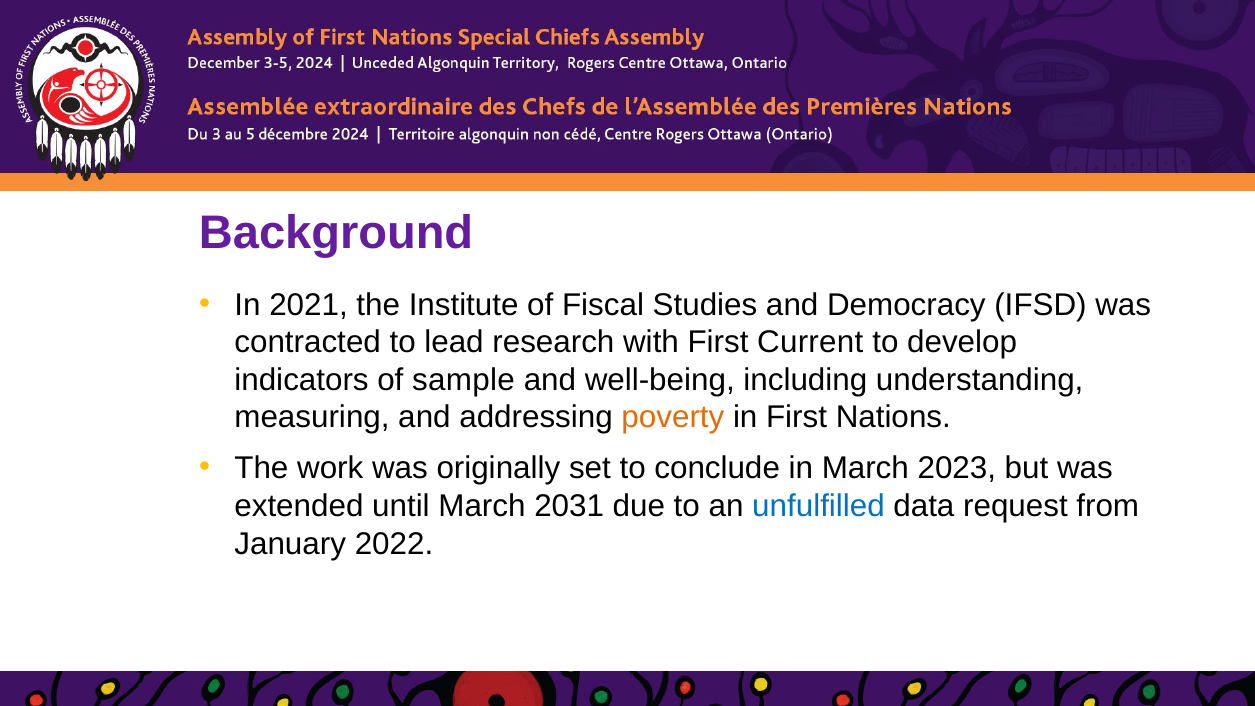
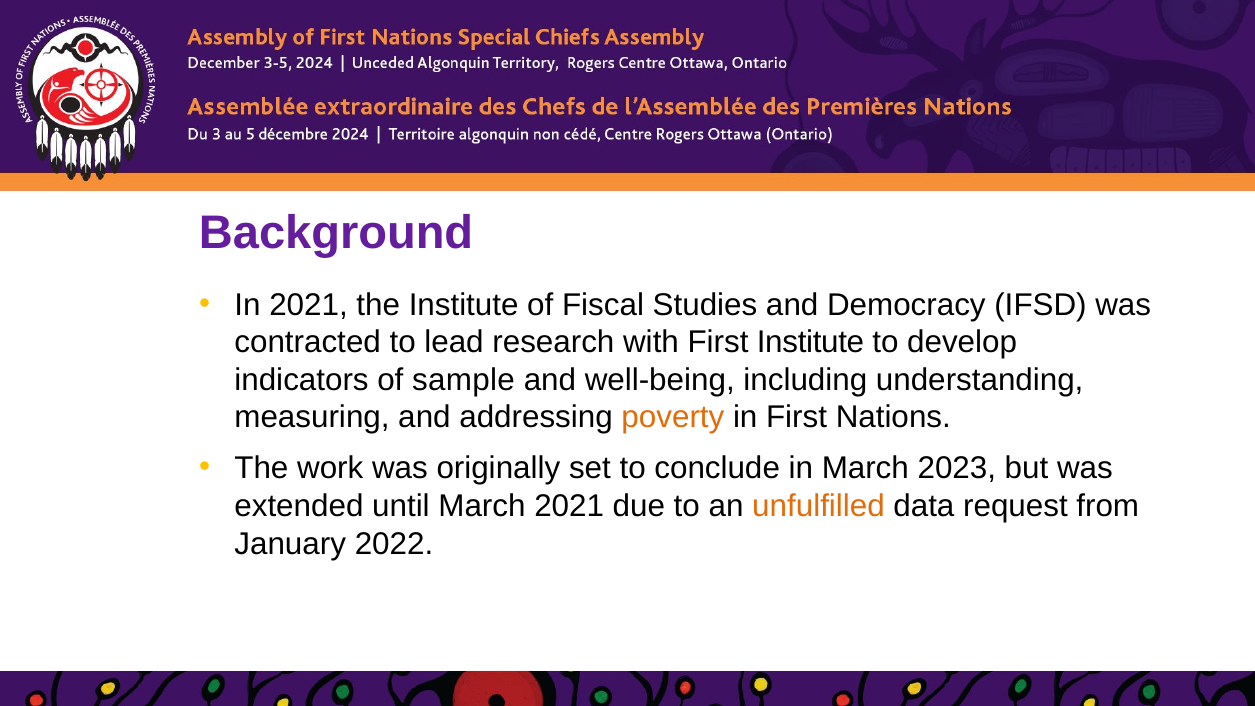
First Current: Current -> Institute (811, 342)
March 2031: 2031 -> 2021 (569, 506)
unfulfilled colour: blue -> orange (819, 506)
